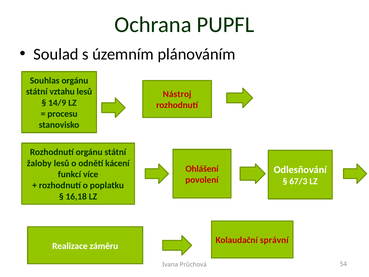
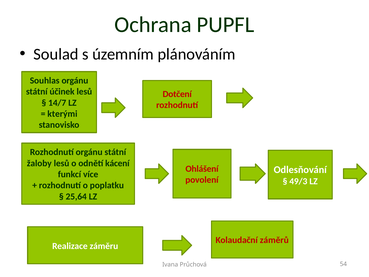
vztahu: vztahu -> účinek (62, 92)
Nástroj: Nástroj -> Dotčení (177, 94)
14/9: 14/9 -> 14/7 (57, 103)
procesu: procesu -> kterými (62, 114)
67/3: 67/3 -> 49/3 (298, 181)
16,18: 16,18 -> 25,64 (76, 196)
správní: správní -> záměrů (274, 240)
